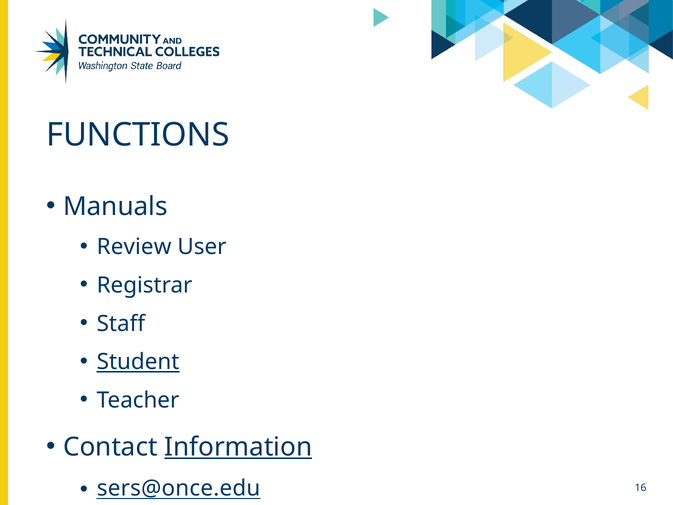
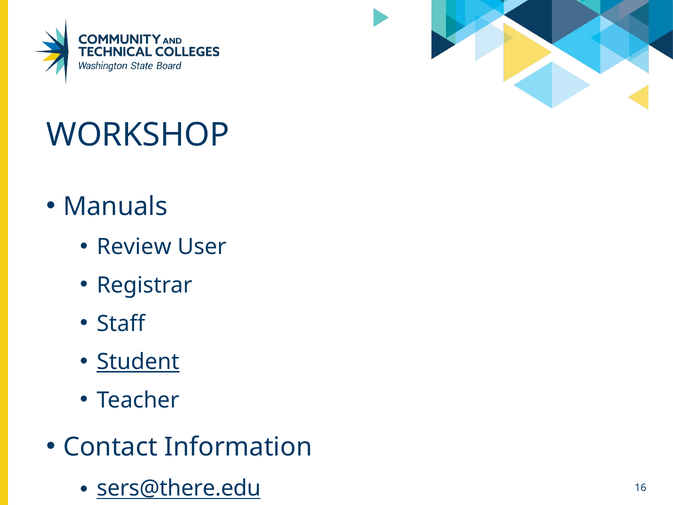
FUNCTIONS: FUNCTIONS -> WORKSHOP (138, 135)
Information underline: present -> none (238, 447)
sers@once.edu: sers@once.edu -> sers@there.edu (179, 488)
